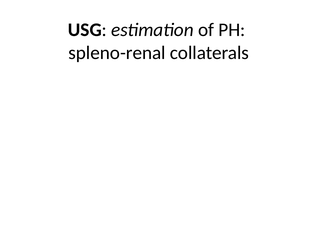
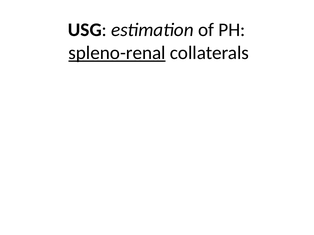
spleno-renal underline: none -> present (117, 53)
